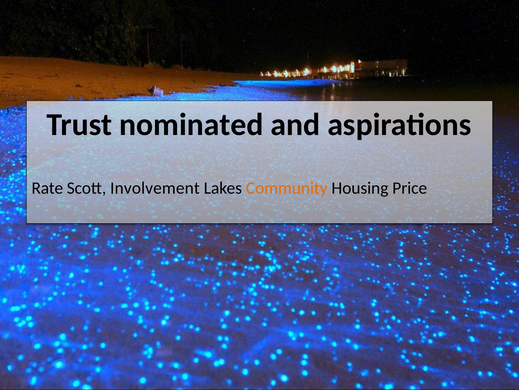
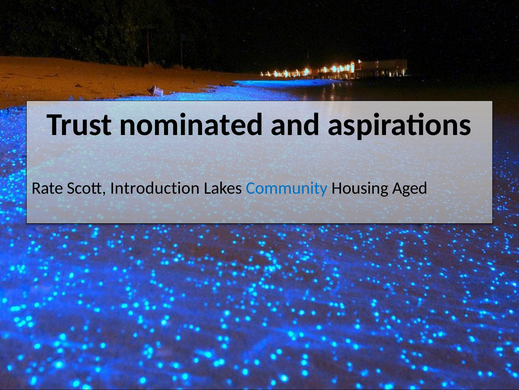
Involvement: Involvement -> Introduction (155, 188)
Community colour: orange -> blue (287, 188)
Price: Price -> Aged (410, 188)
